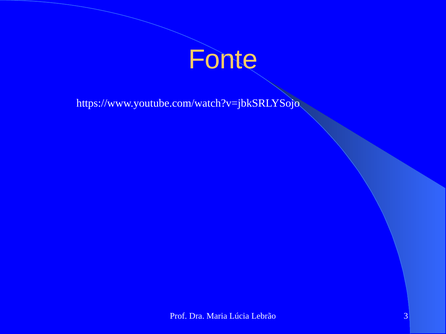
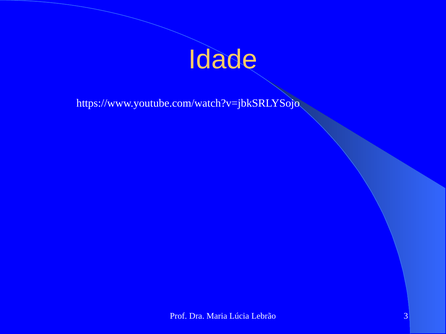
Fonte: Fonte -> Idade (223, 60)
